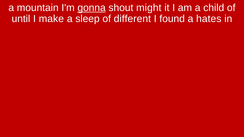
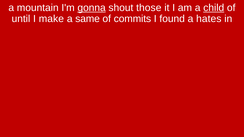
might: might -> those (149, 8)
child underline: none -> present (214, 8)
sleep: sleep -> same (88, 19)
different: different -> commits (132, 19)
